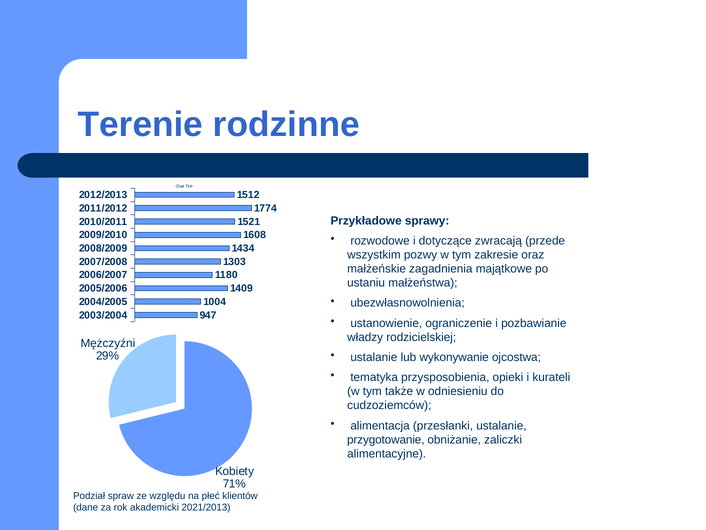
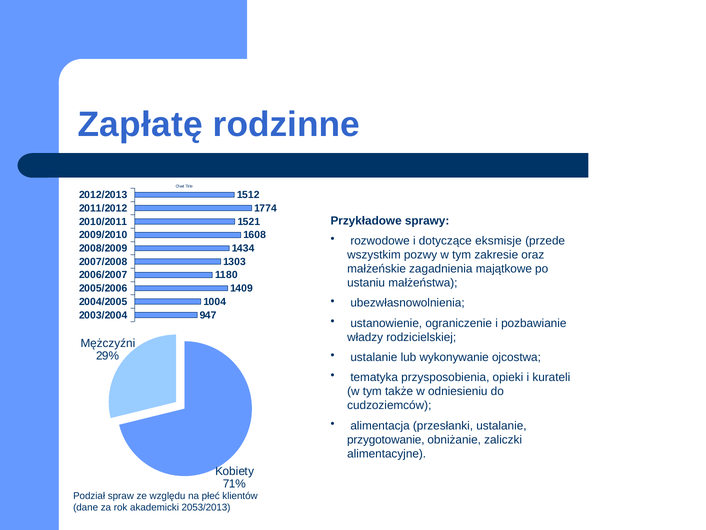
Terenie: Terenie -> Zapłatę (140, 124)
zwracają: zwracają -> eksmisje (498, 240)
2021/2013: 2021/2013 -> 2053/2013 (206, 507)
